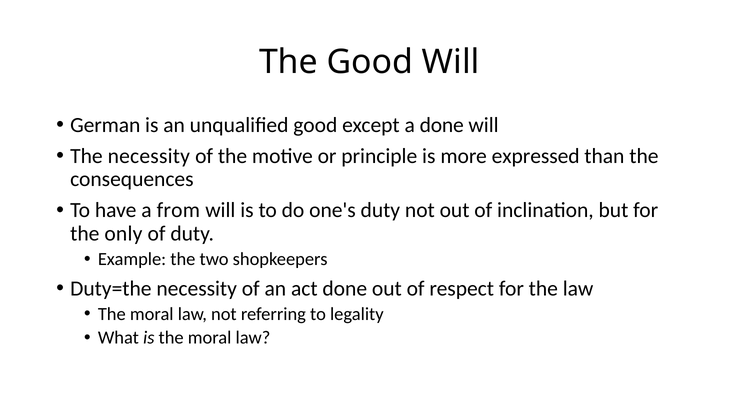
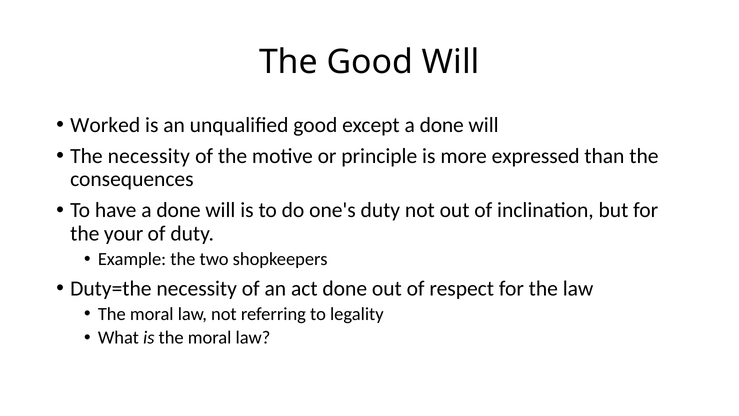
German: German -> Worked (105, 125)
have a from: from -> done (179, 210)
only: only -> your (124, 233)
